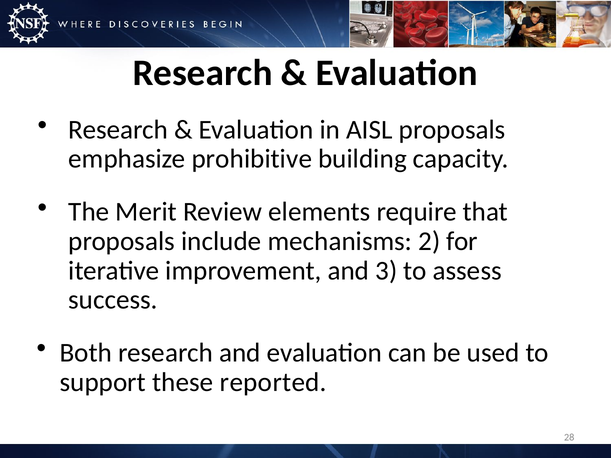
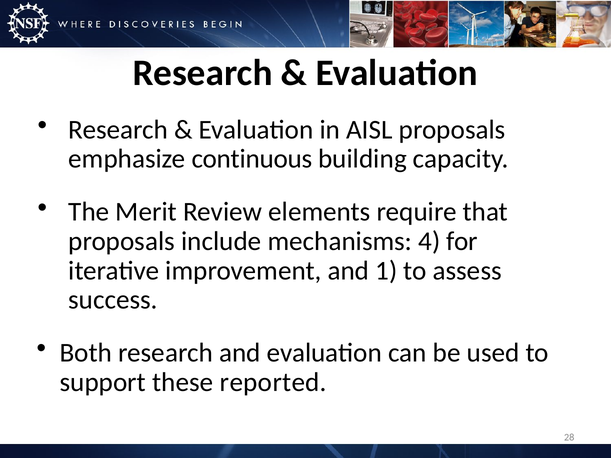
prohibitive: prohibitive -> continuous (252, 159)
2: 2 -> 4 (429, 241)
3: 3 -> 1 (386, 271)
